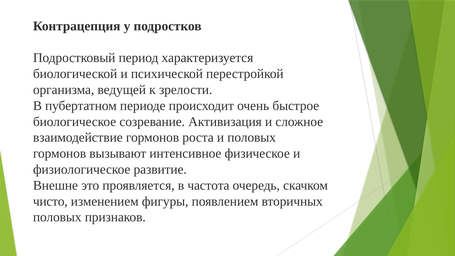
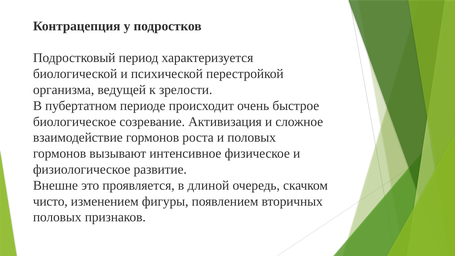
частота: частота -> длиной (208, 185)
